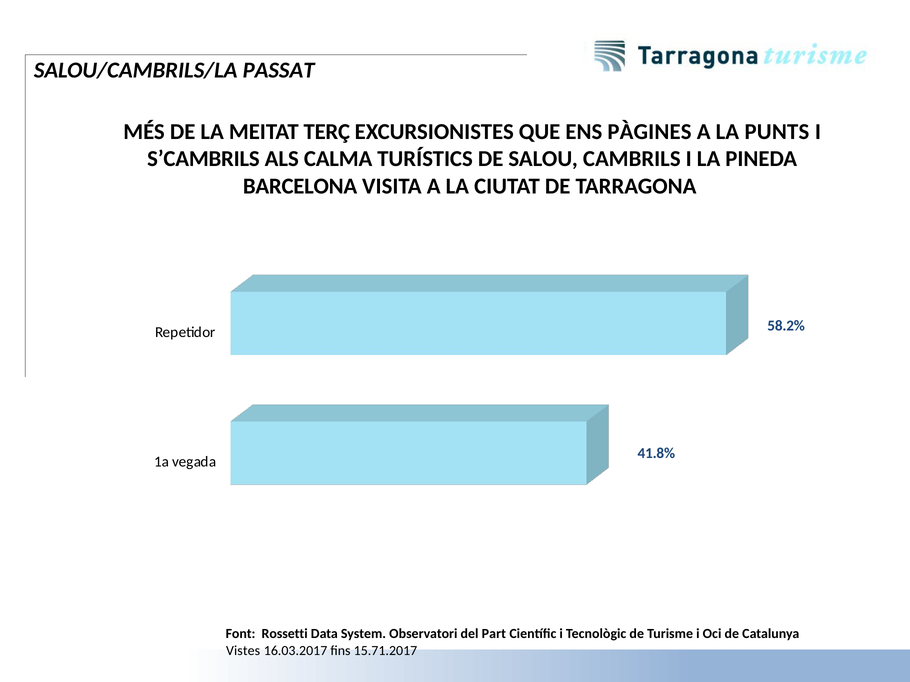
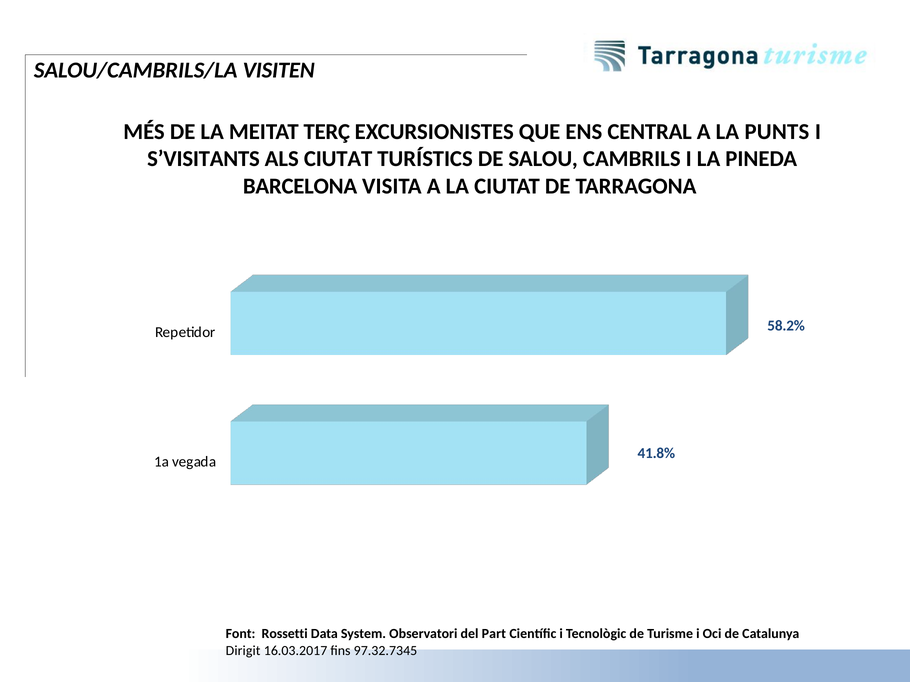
PASSAT: PASSAT -> VISITEN (279, 70)
PÀGINES: PÀGINES -> CENTRAL (650, 132)
S’CAMBRILS: S’CAMBRILS -> S’VISITANTS (204, 159)
ALS CALMA: CALMA -> CIUTAT (338, 159)
Vistes: Vistes -> Dirigit (243, 651)
15.71.2017: 15.71.2017 -> 97.32.7345 (385, 651)
